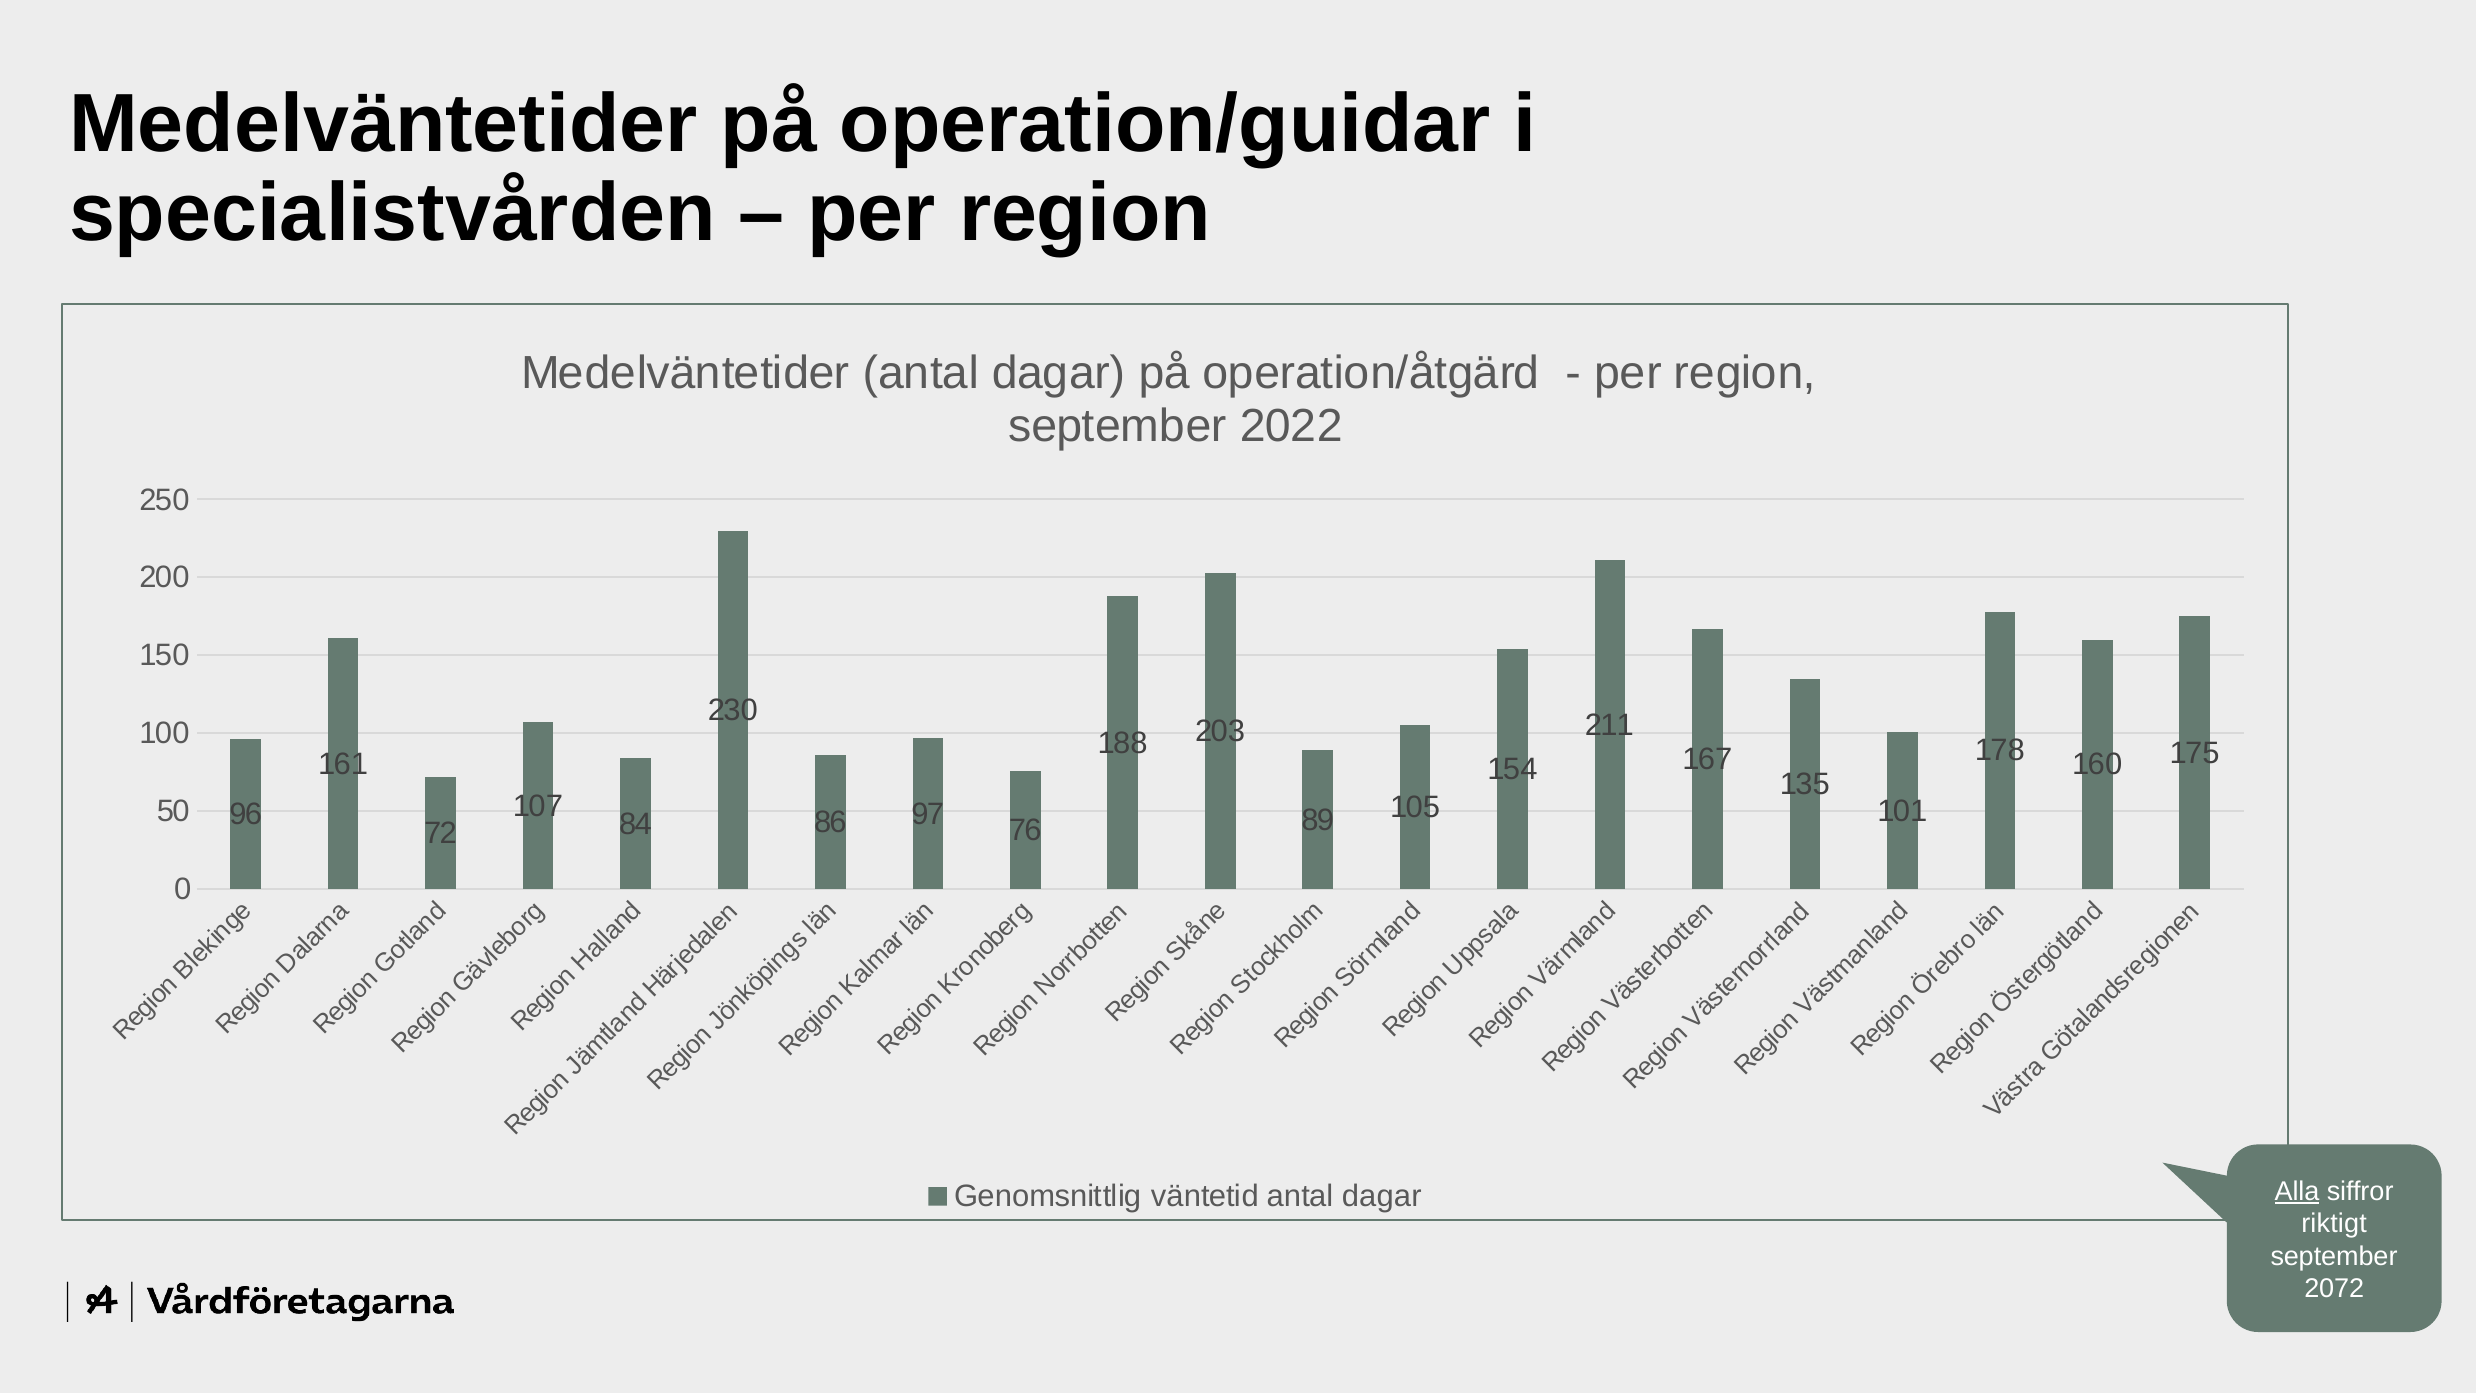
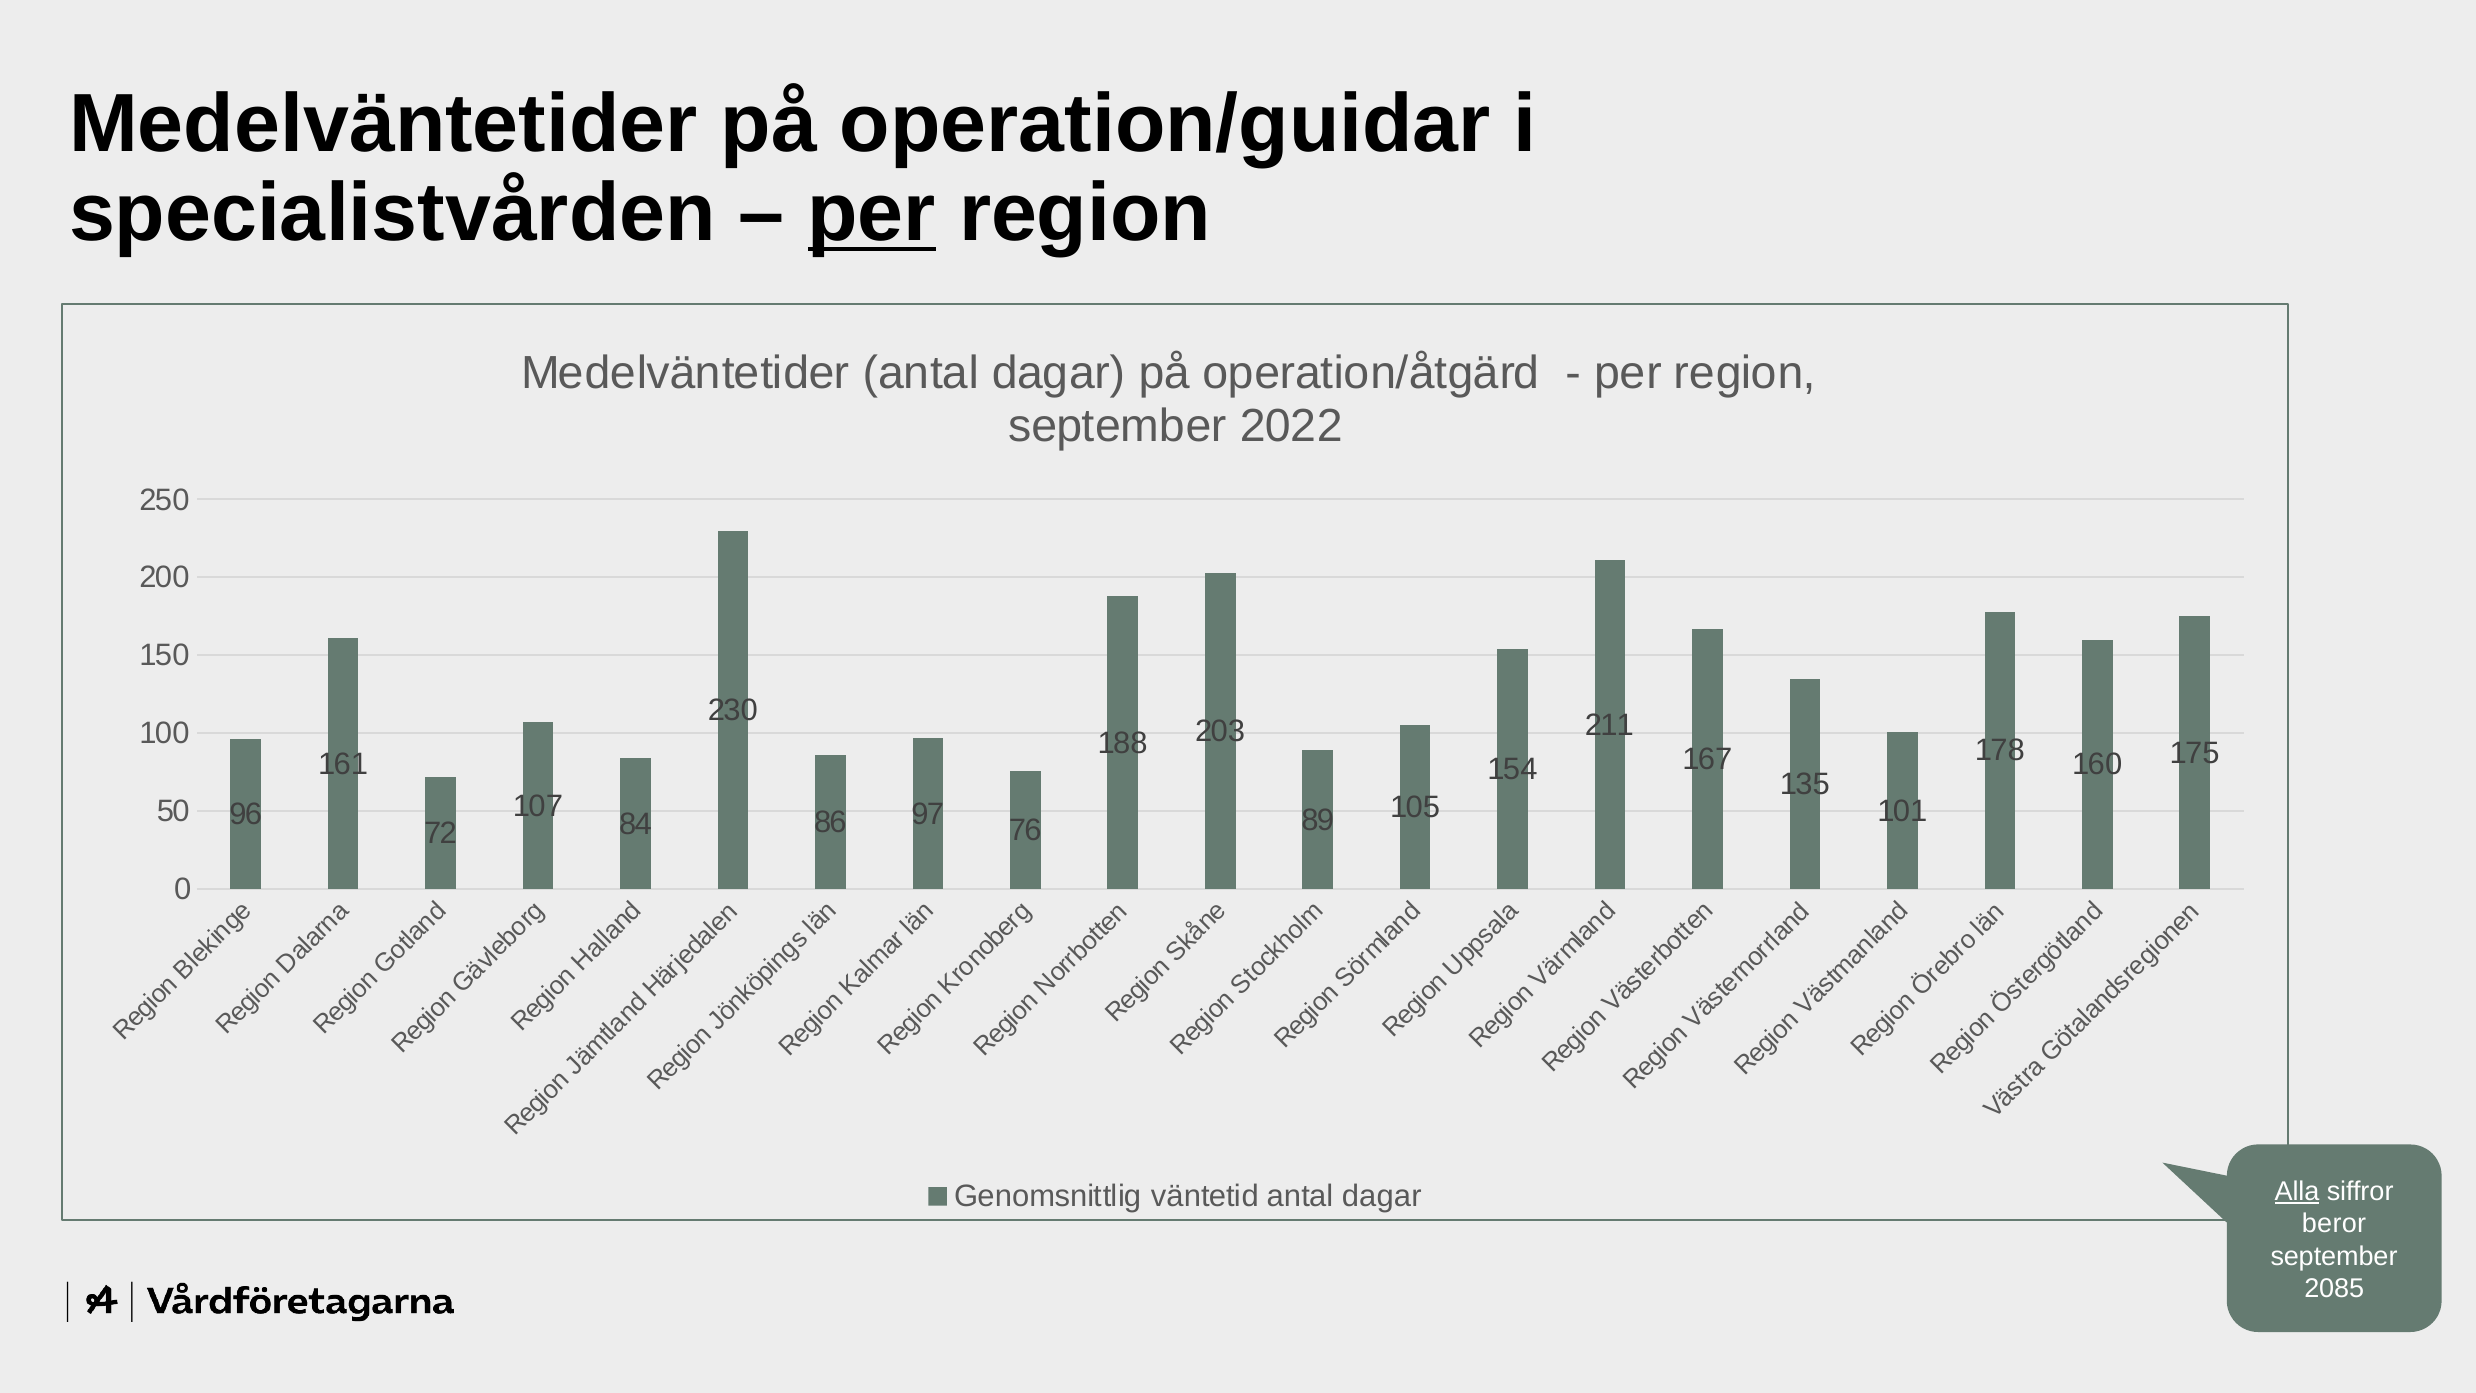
per underline: none -> present (872, 213)
riktigt: riktigt -> beror (2334, 1224)
2072: 2072 -> 2085 (2334, 1289)
